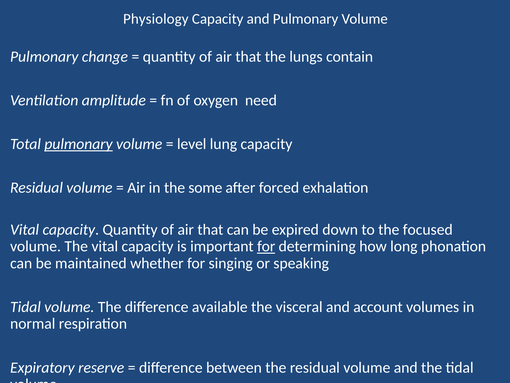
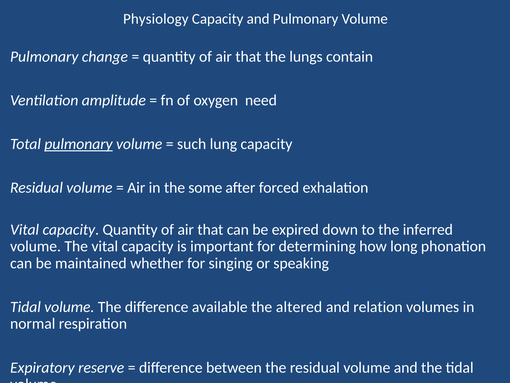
level: level -> such (192, 144)
focused: focused -> inferred (428, 229)
for underline: present -> none (266, 246)
visceral: visceral -> altered (299, 307)
account: account -> relation (378, 307)
